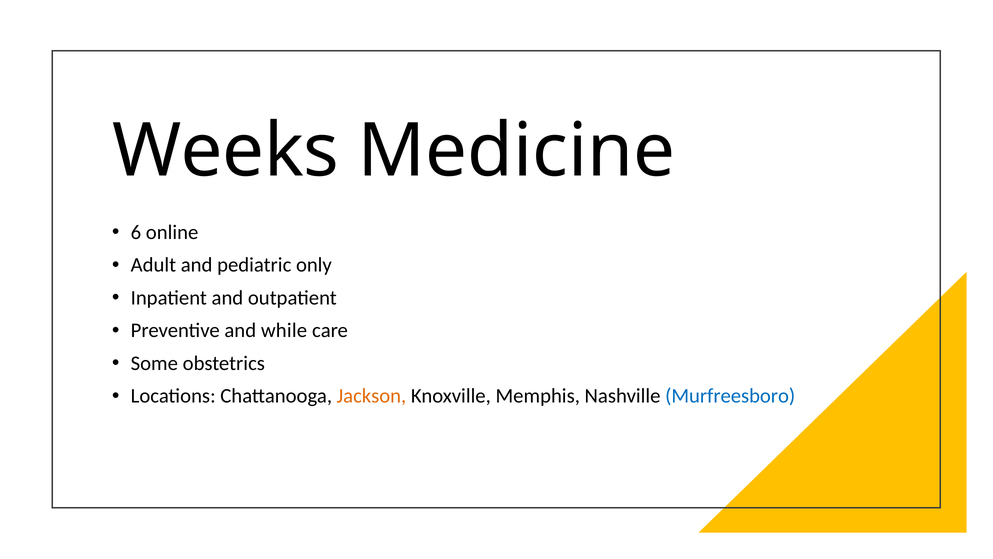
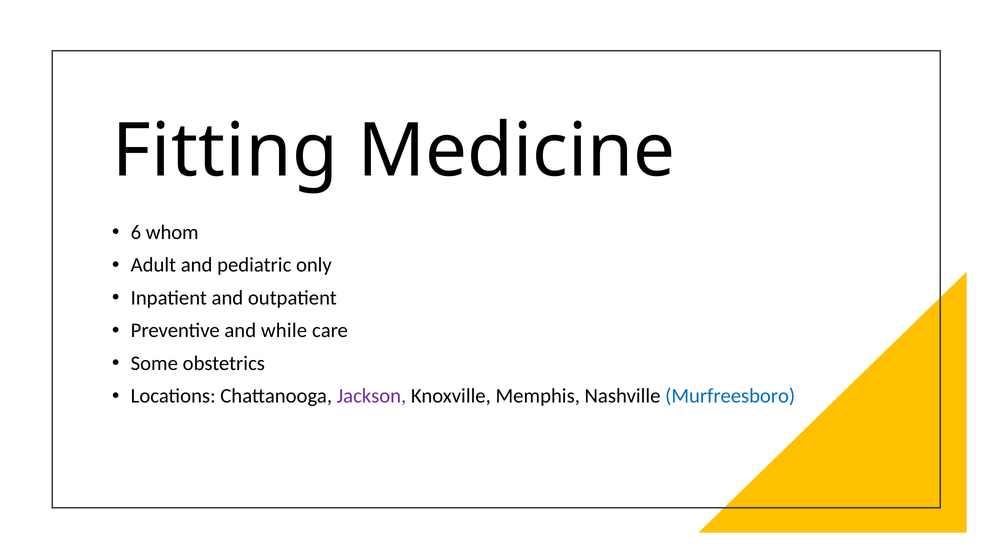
Weeks: Weeks -> Fitting (225, 151)
online: online -> whom (172, 232)
Jackson colour: orange -> purple (371, 396)
